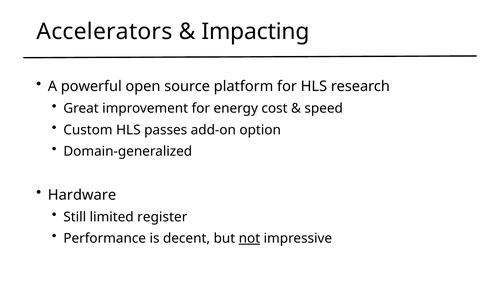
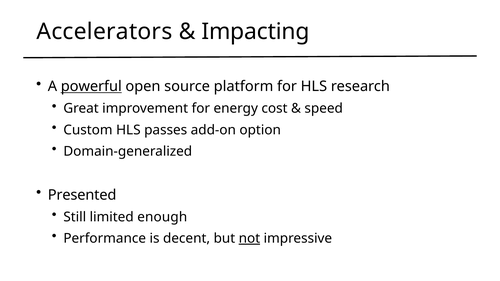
powerful underline: none -> present (91, 87)
Hardware: Hardware -> Presented (82, 195)
register: register -> enough (162, 217)
